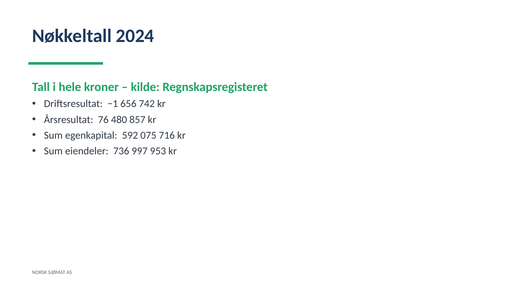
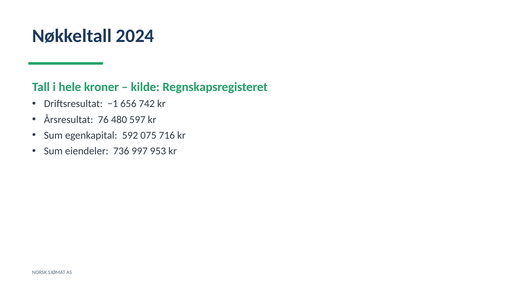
857: 857 -> 597 (137, 120)
